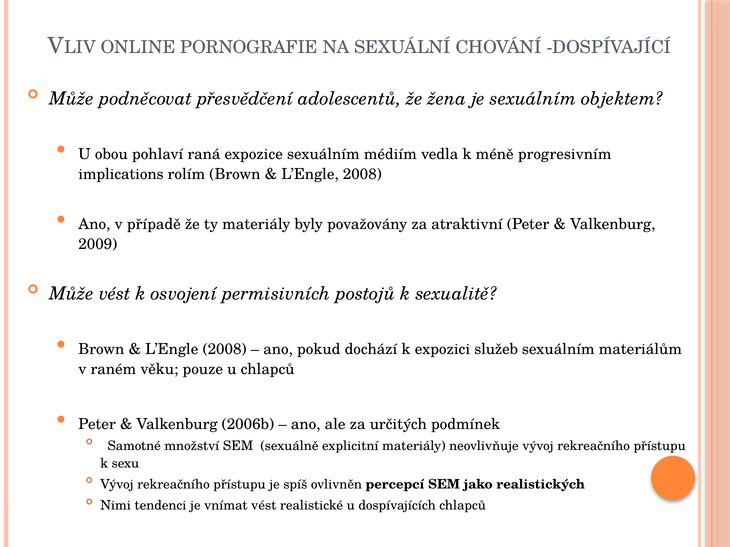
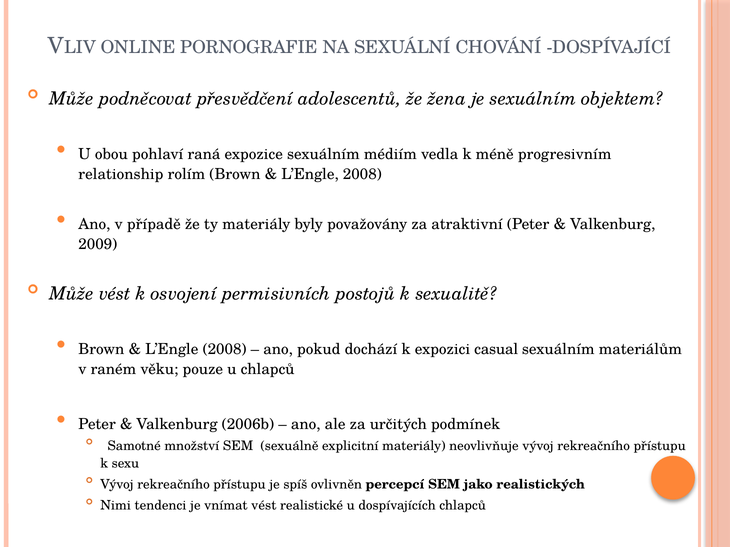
implications: implications -> relationship (121, 174)
služeb: služeb -> casual (496, 349)
